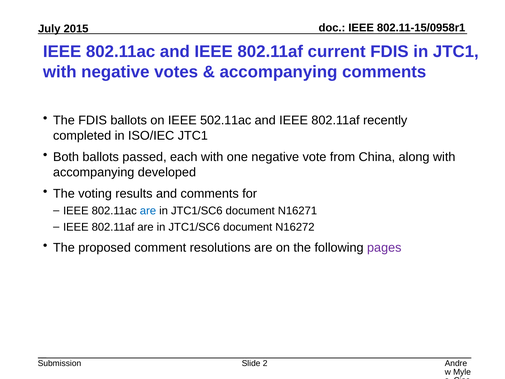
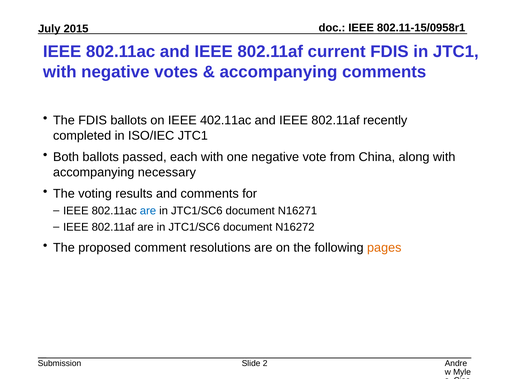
502.11ac: 502.11ac -> 402.11ac (226, 120)
developed: developed -> necessary (167, 172)
pages colour: purple -> orange (384, 248)
